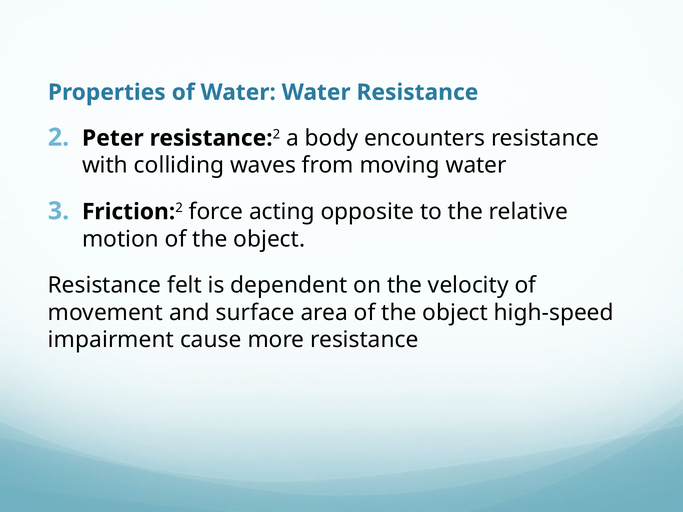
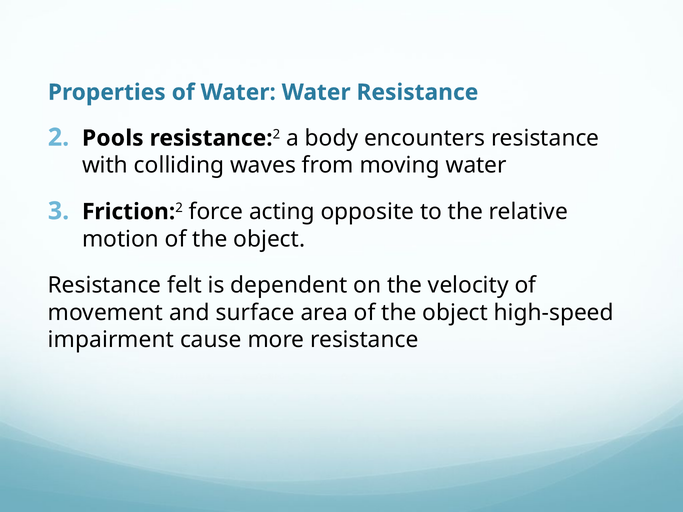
Peter: Peter -> Pools (113, 138)
